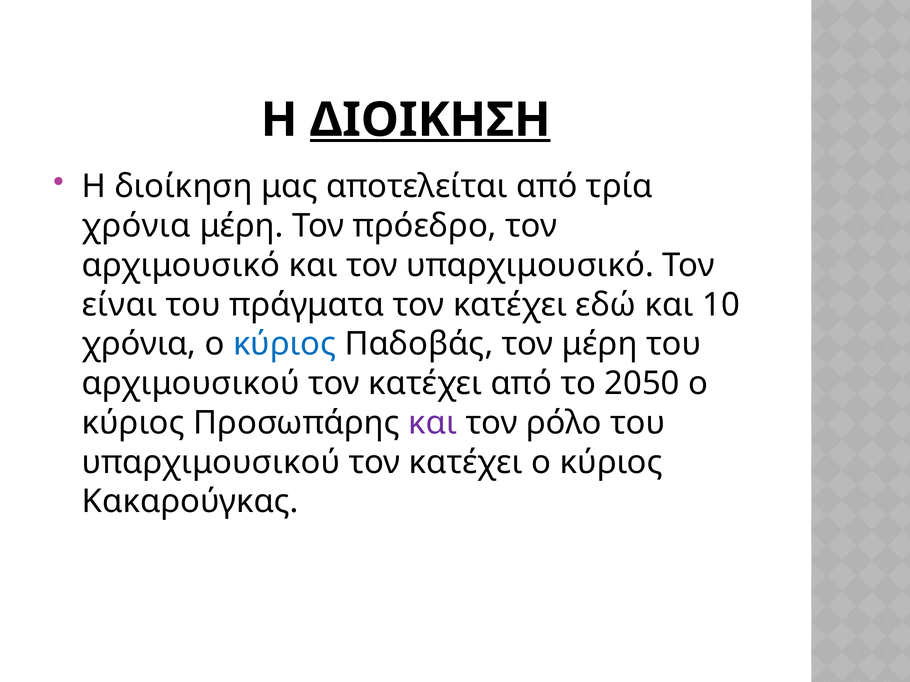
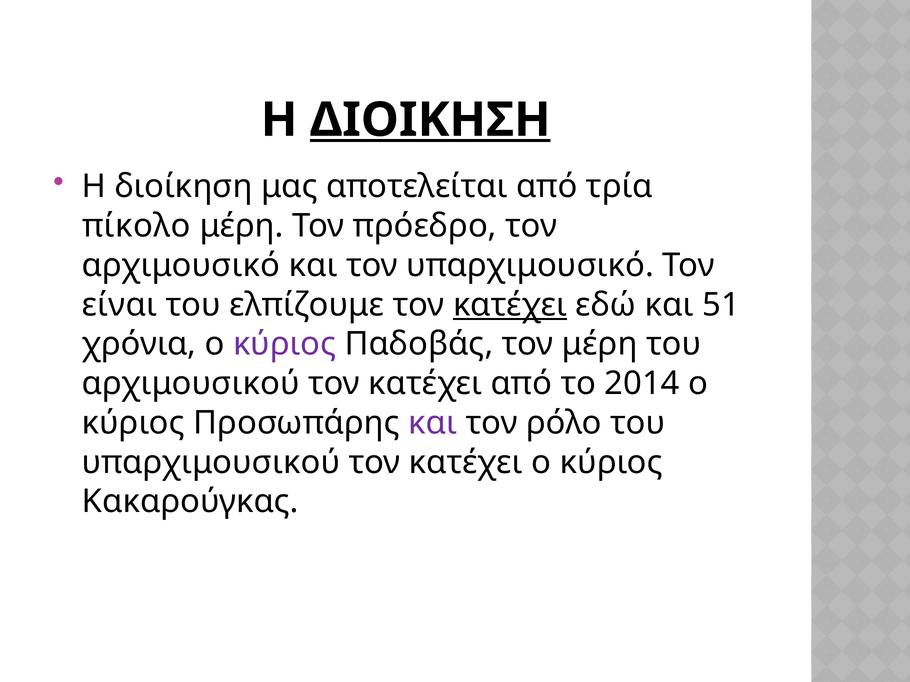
χρόνια: χρόνια -> πίκολο (136, 226)
πράγματα: πράγματα -> ελπίζουμε (307, 305)
κατέχει underline: none -> present (510, 305)
10: 10 -> 51 (721, 305)
κύριος colour: blue -> purple (285, 344)
2050: 2050 -> 2014 (642, 384)
